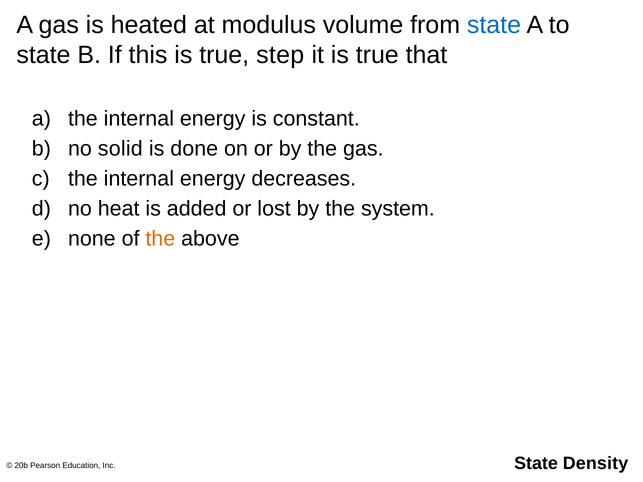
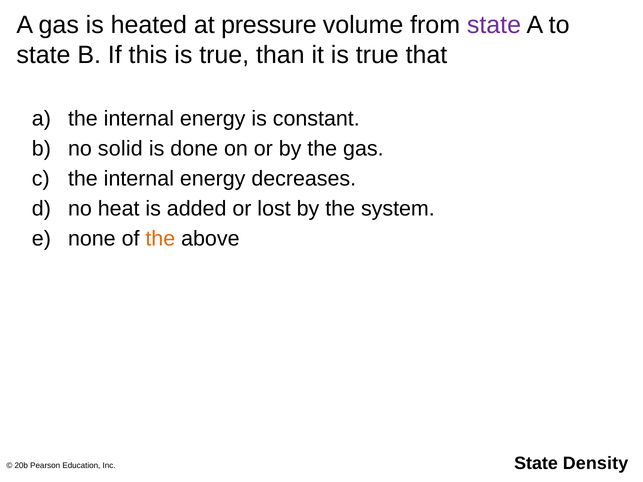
modulus: modulus -> pressure (269, 25)
state colour: blue -> purple (494, 25)
step: step -> than (280, 55)
